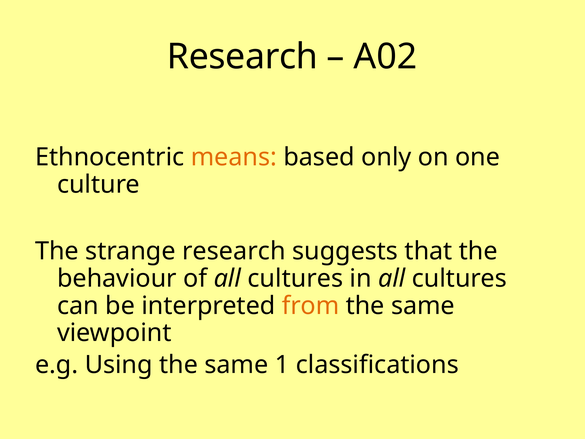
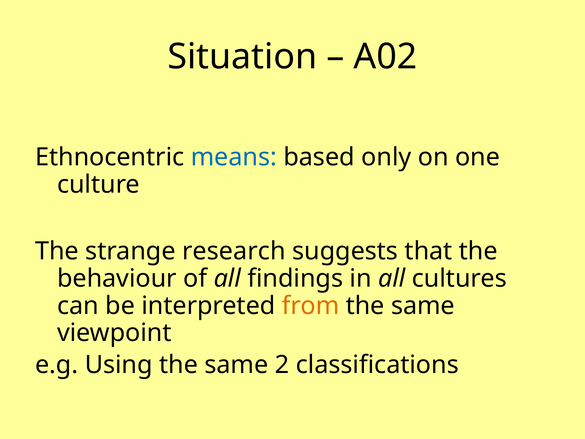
Research: Research -> Situation (242, 57)
means colour: orange -> blue (234, 157)
of all cultures: cultures -> findings (295, 278)
1: 1 -> 2 (282, 365)
